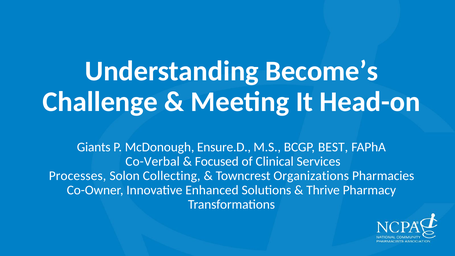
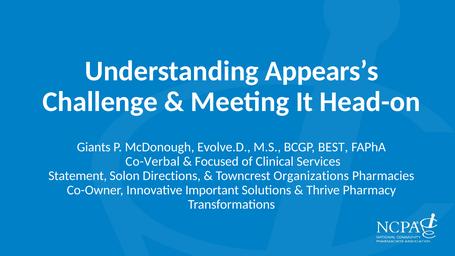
Become’s: Become’s -> Appears’s (322, 71)
Ensure.D: Ensure.D -> Evolve.D (224, 147)
Processes: Processes -> Statement (78, 176)
Collecting: Collecting -> Directions (172, 176)
Enhanced: Enhanced -> Important (212, 190)
